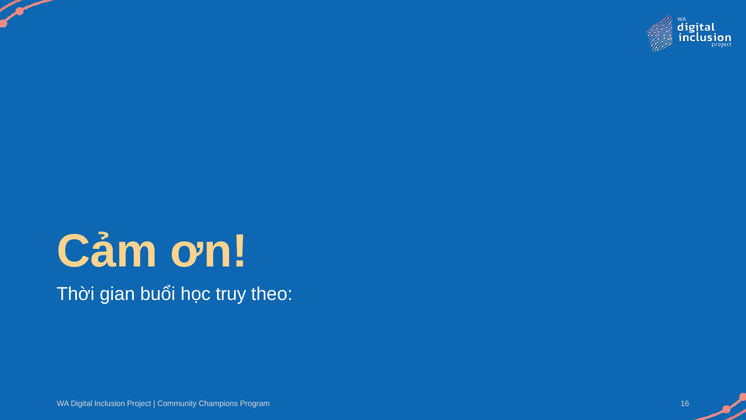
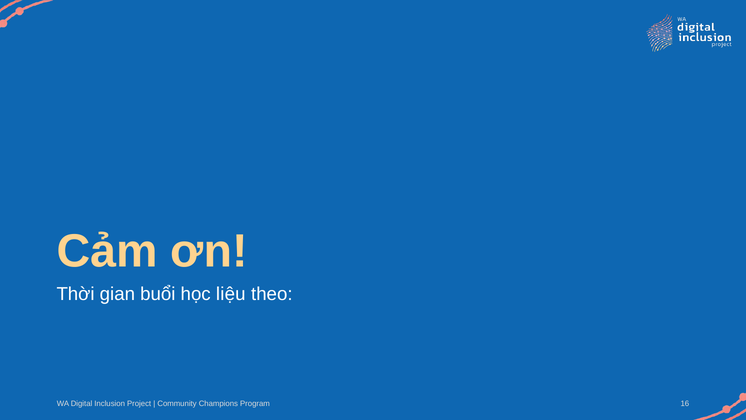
truy: truy -> liệu (231, 294)
